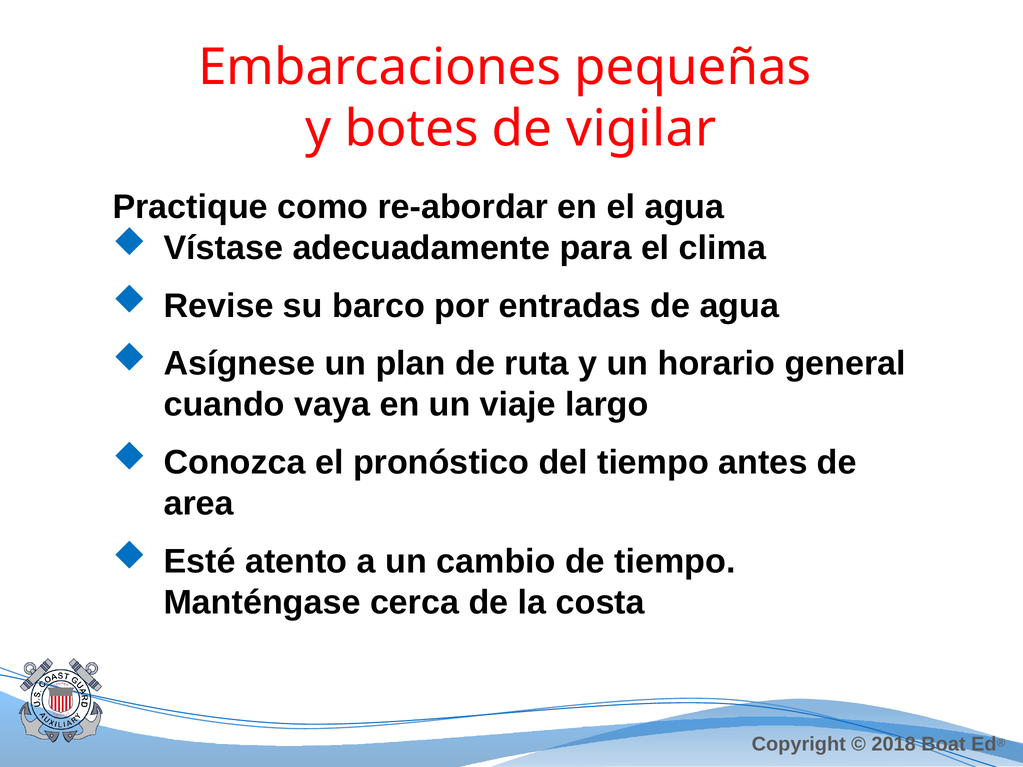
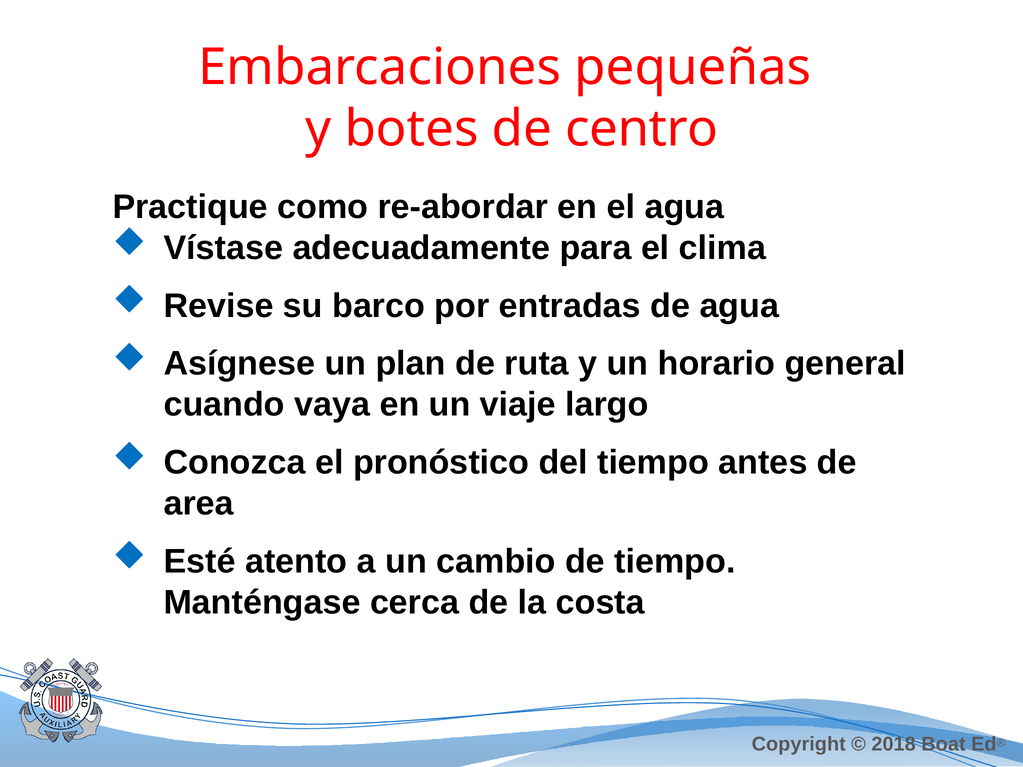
vigilar: vigilar -> centro (642, 129)
